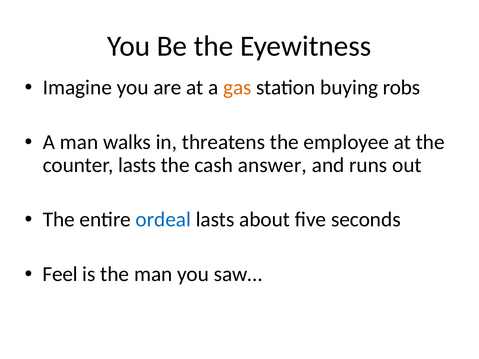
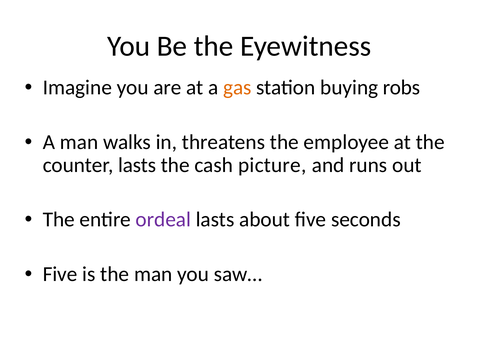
answer: answer -> picture (272, 165)
ordeal colour: blue -> purple (163, 220)
Feel: Feel -> Five (60, 274)
